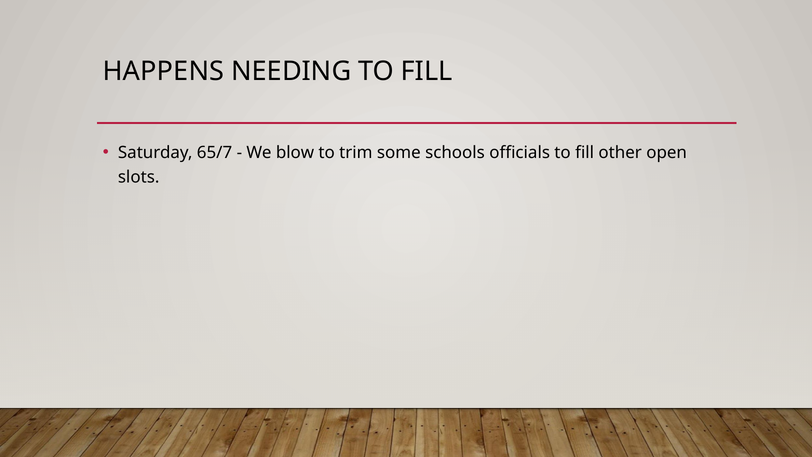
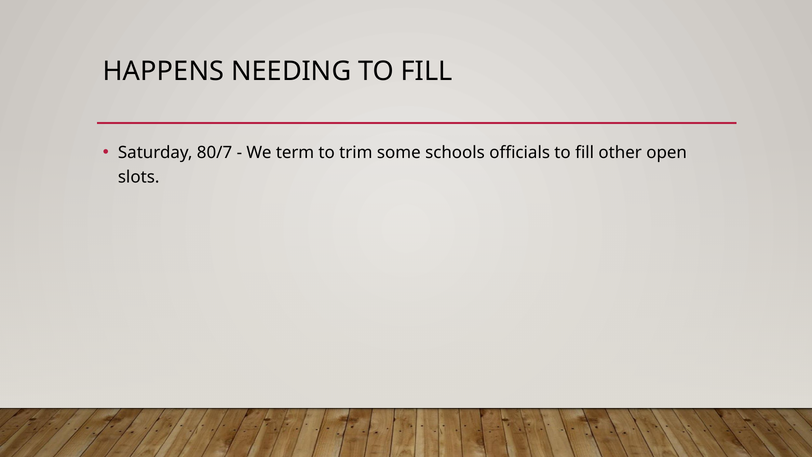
65/7: 65/7 -> 80/7 (215, 153)
blow: blow -> term (295, 153)
